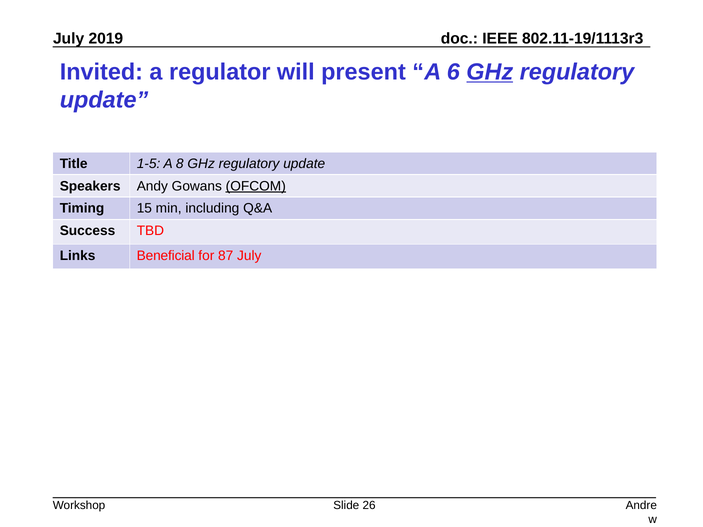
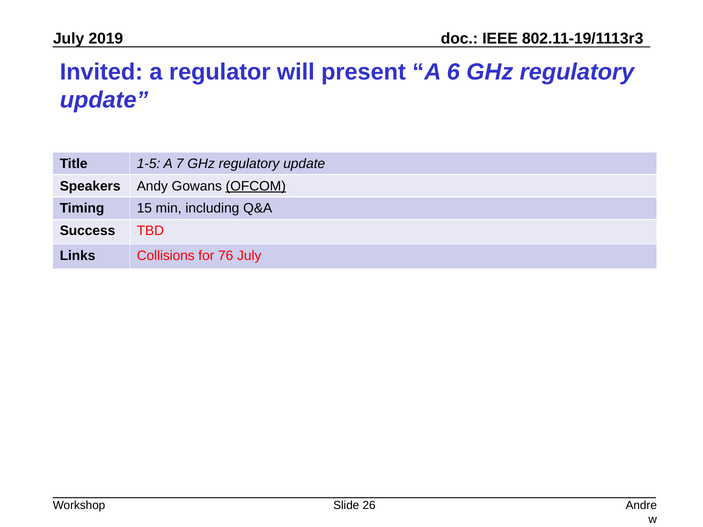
GHz underline: present -> none (490, 72)
8: 8 -> 7 (180, 164)
Beneficial: Beneficial -> Collisions (166, 256)
87: 87 -> 76 (226, 256)
